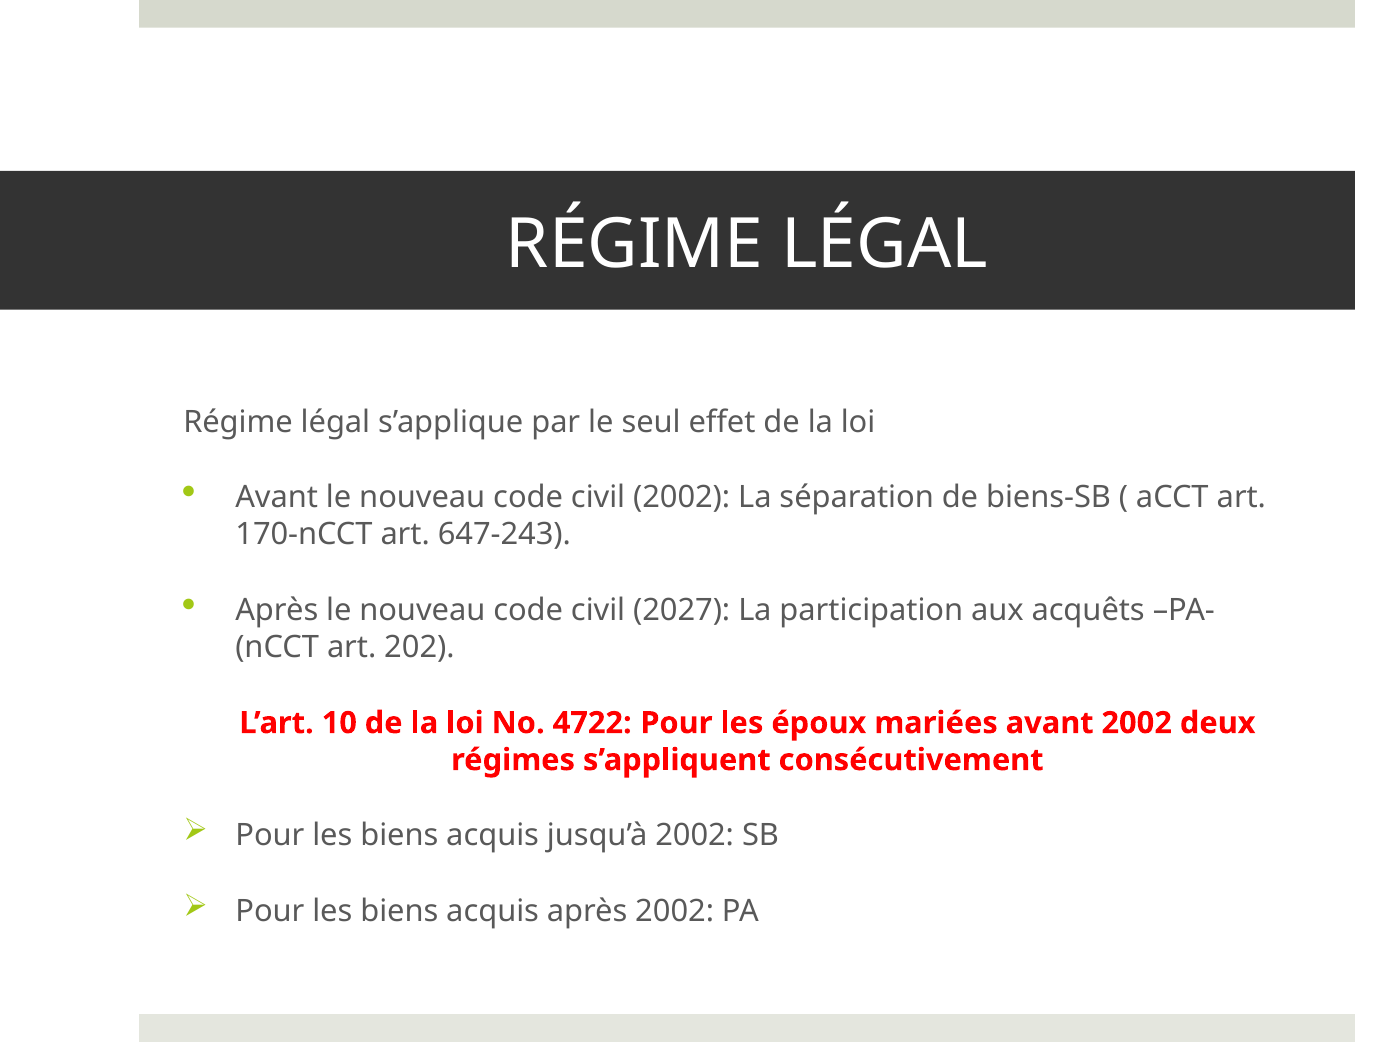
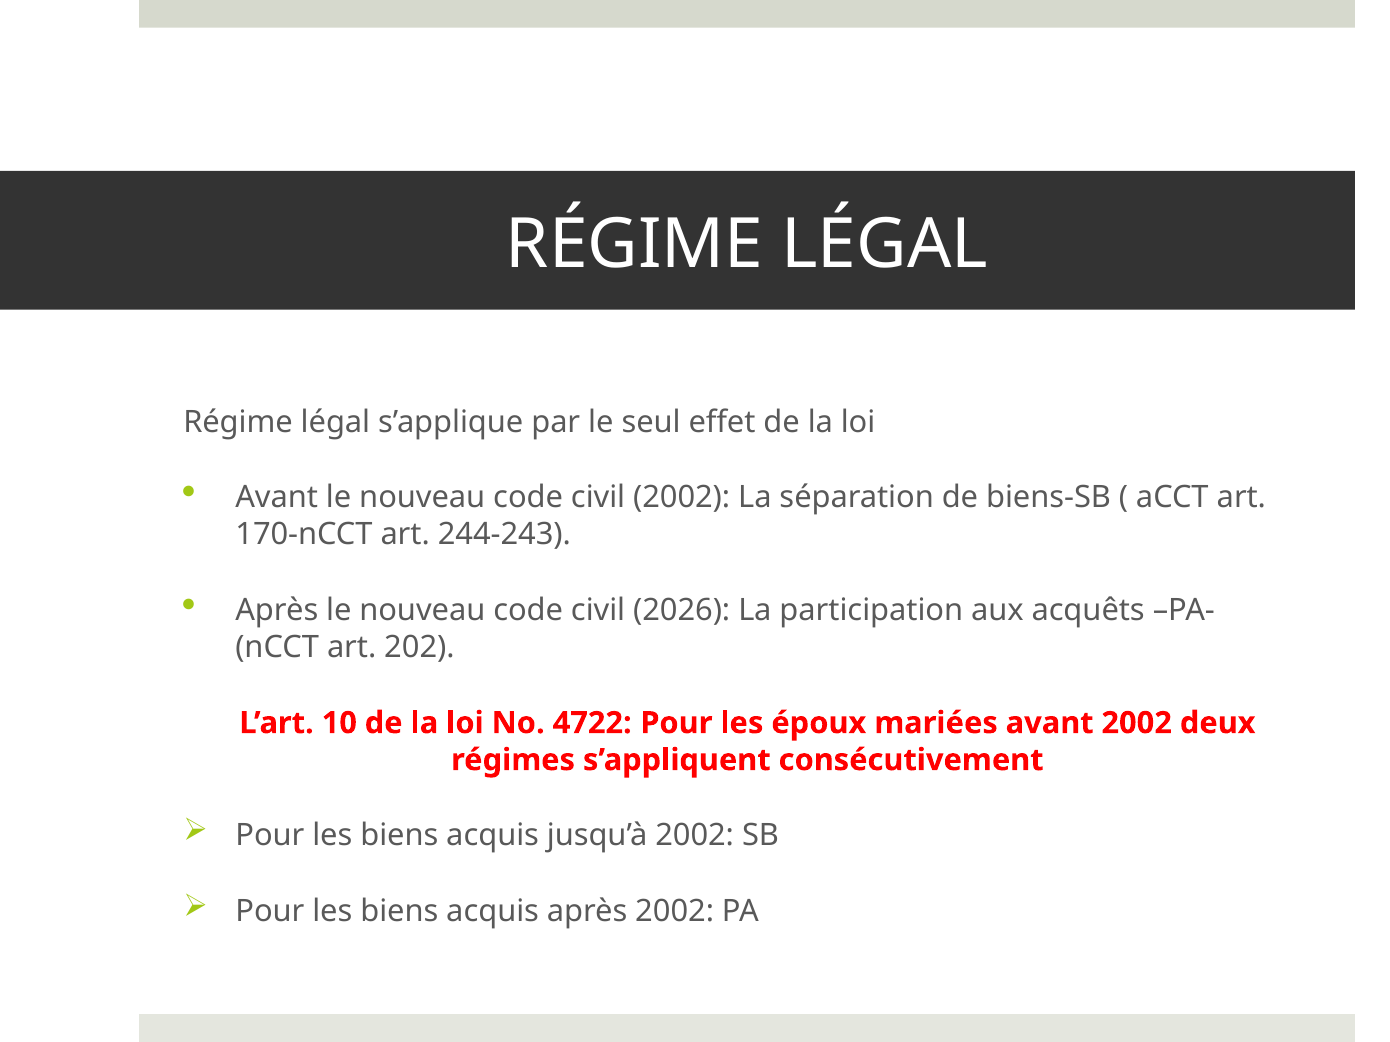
647-243: 647-243 -> 244-243 (504, 535)
2027: 2027 -> 2026 (682, 611)
